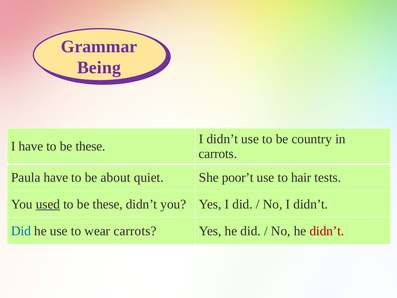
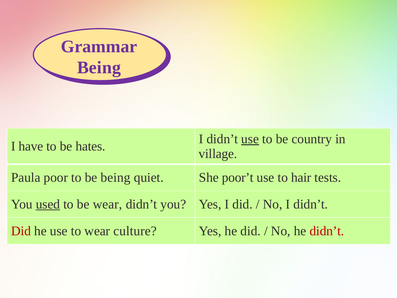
use underline: none -> present (250, 139)
these: these -> hates (91, 146)
carrots: carrots -> village (218, 154)
Paula have: have -> poor (56, 177)
be about: about -> being (116, 177)
these: these -> wear (108, 204)
Did colour: blue -> red (21, 231)
wear carrots: carrots -> culture (135, 231)
